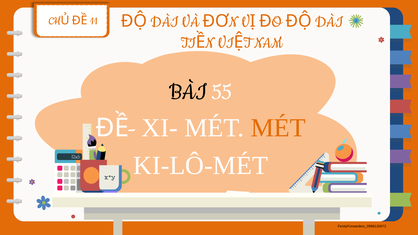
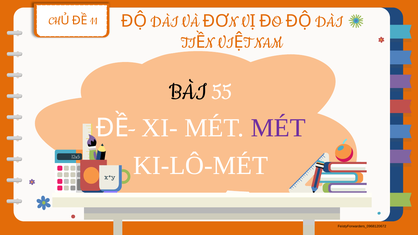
MÉT colour: orange -> purple (278, 128)
